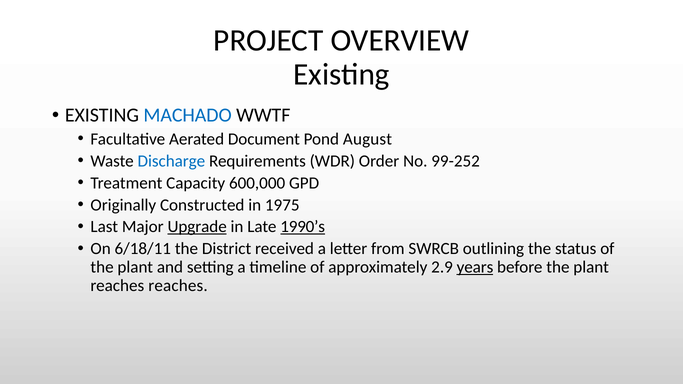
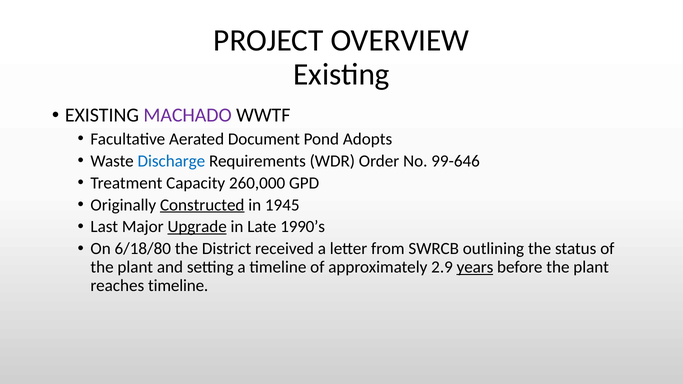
MACHADO colour: blue -> purple (188, 115)
August: August -> Adopts (368, 139)
99-252: 99-252 -> 99-646 (456, 161)
600,000: 600,000 -> 260,000 (257, 183)
Constructed underline: none -> present (202, 205)
1975: 1975 -> 1945 (282, 205)
1990’s underline: present -> none (303, 227)
6/18/11: 6/18/11 -> 6/18/80 (143, 249)
reaches reaches: reaches -> timeline (178, 286)
